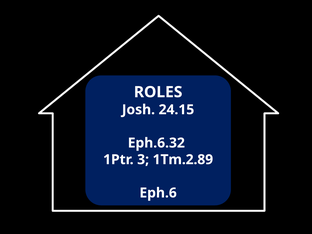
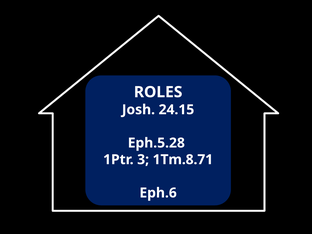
Eph.6.32: Eph.6.32 -> Eph.5.28 (156, 143)
1Tm.2.89: 1Tm.2.89 -> 1Tm.8.71 (183, 160)
